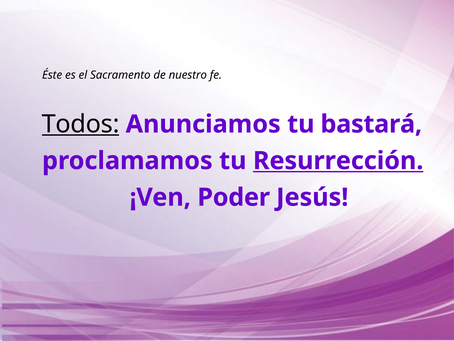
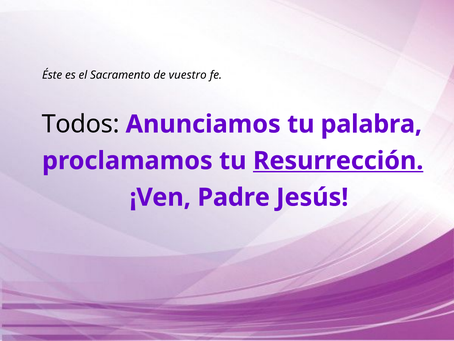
nuestro: nuestro -> vuestro (188, 75)
Todos underline: present -> none (81, 124)
bastará: bastará -> palabra (371, 124)
Poder: Poder -> Padre (234, 197)
